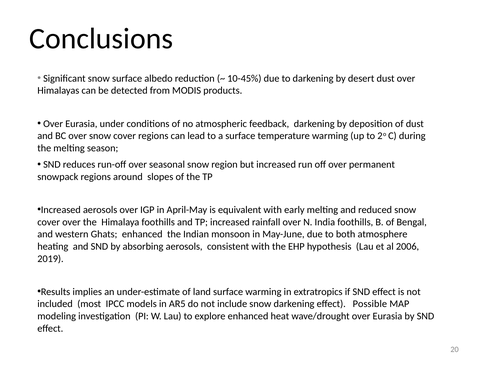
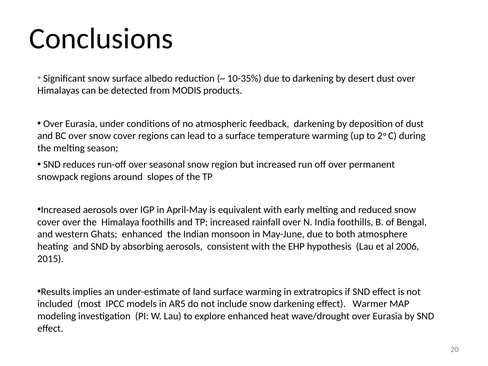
10-45%: 10-45% -> 10-35% (244, 78)
2019: 2019 -> 2015 (51, 259)
Possible: Possible -> Warmer (370, 304)
